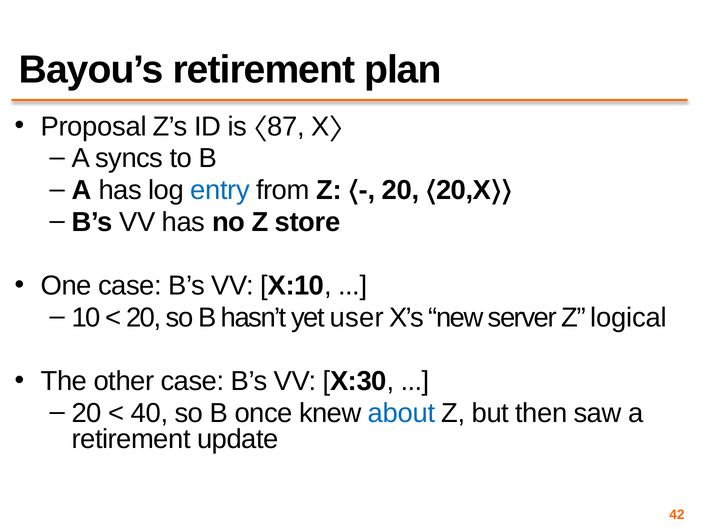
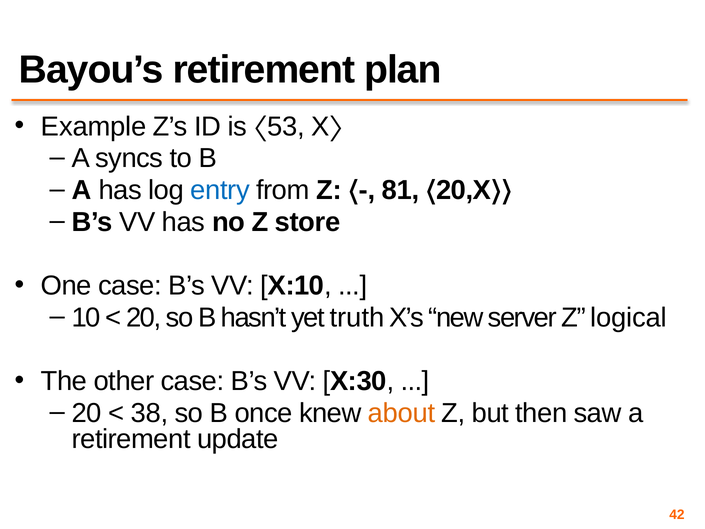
Proposal: Proposal -> Example (94, 126)
87: 87 -> 53 (286, 126)
20: 20 -> 81 (400, 190)
user: user -> truth (357, 317)
40: 40 -> 38 (150, 413)
about colour: blue -> orange (402, 413)
